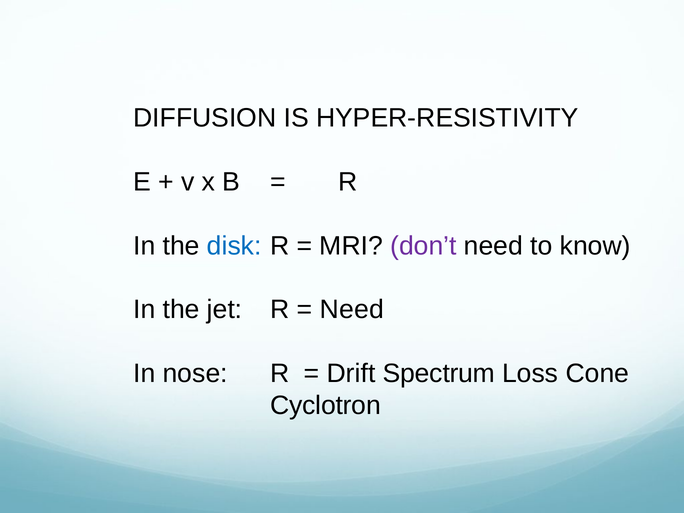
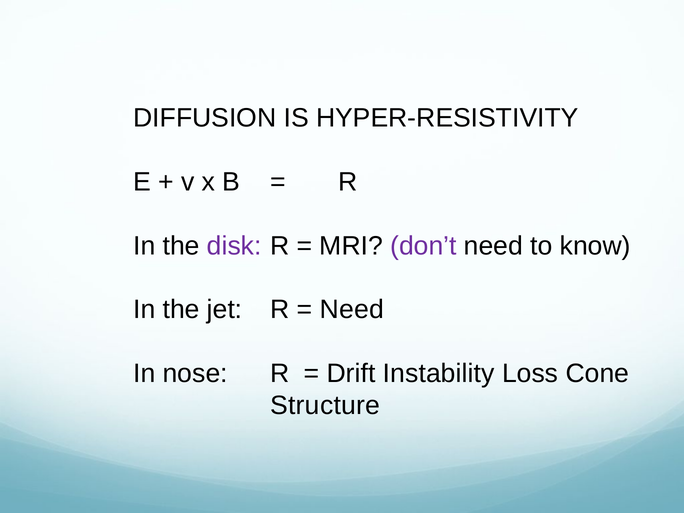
disk colour: blue -> purple (234, 246)
Spectrum: Spectrum -> Instability (439, 374)
Cyclotron: Cyclotron -> Structure (325, 405)
